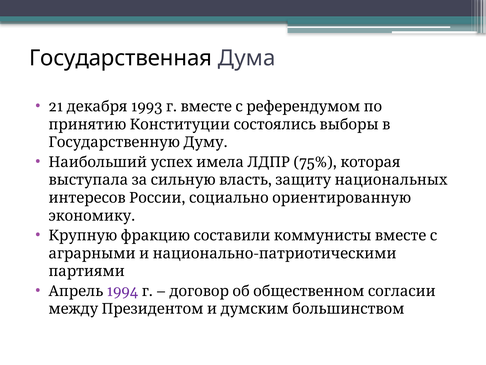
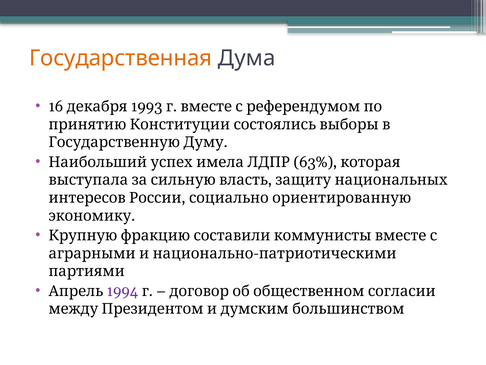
Государственная colour: black -> orange (121, 58)
21: 21 -> 16 (56, 107)
75%: 75% -> 63% (315, 162)
